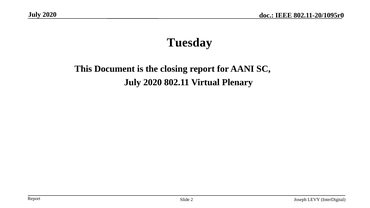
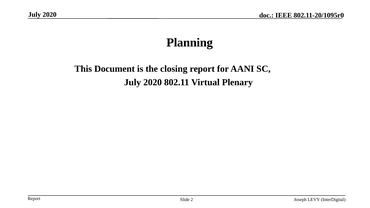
Tuesday: Tuesday -> Planning (190, 42)
